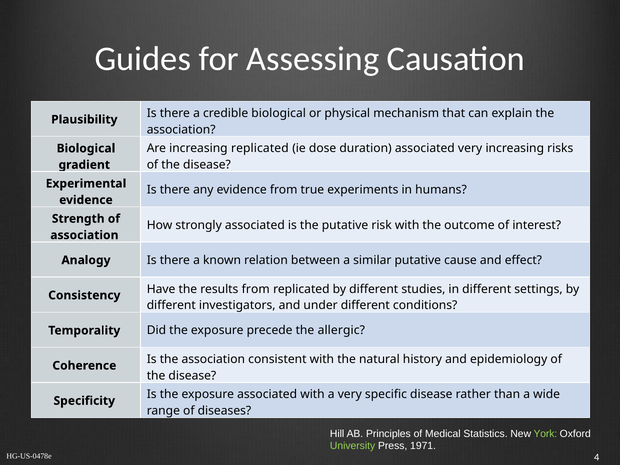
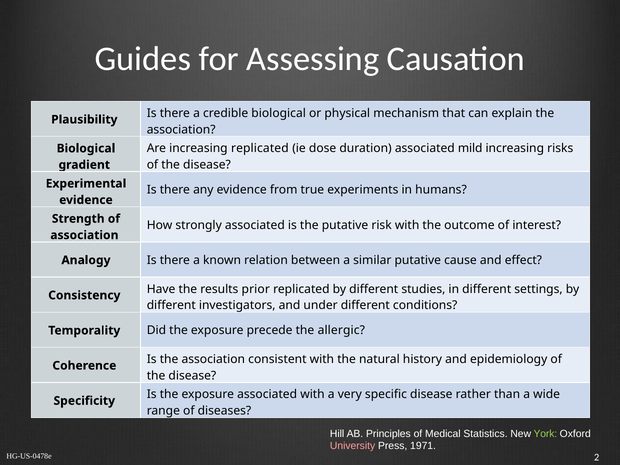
associated very: very -> mild (470, 148)
results from: from -> prior (256, 289)
University colour: light green -> pink (353, 446)
4: 4 -> 2 (597, 457)
